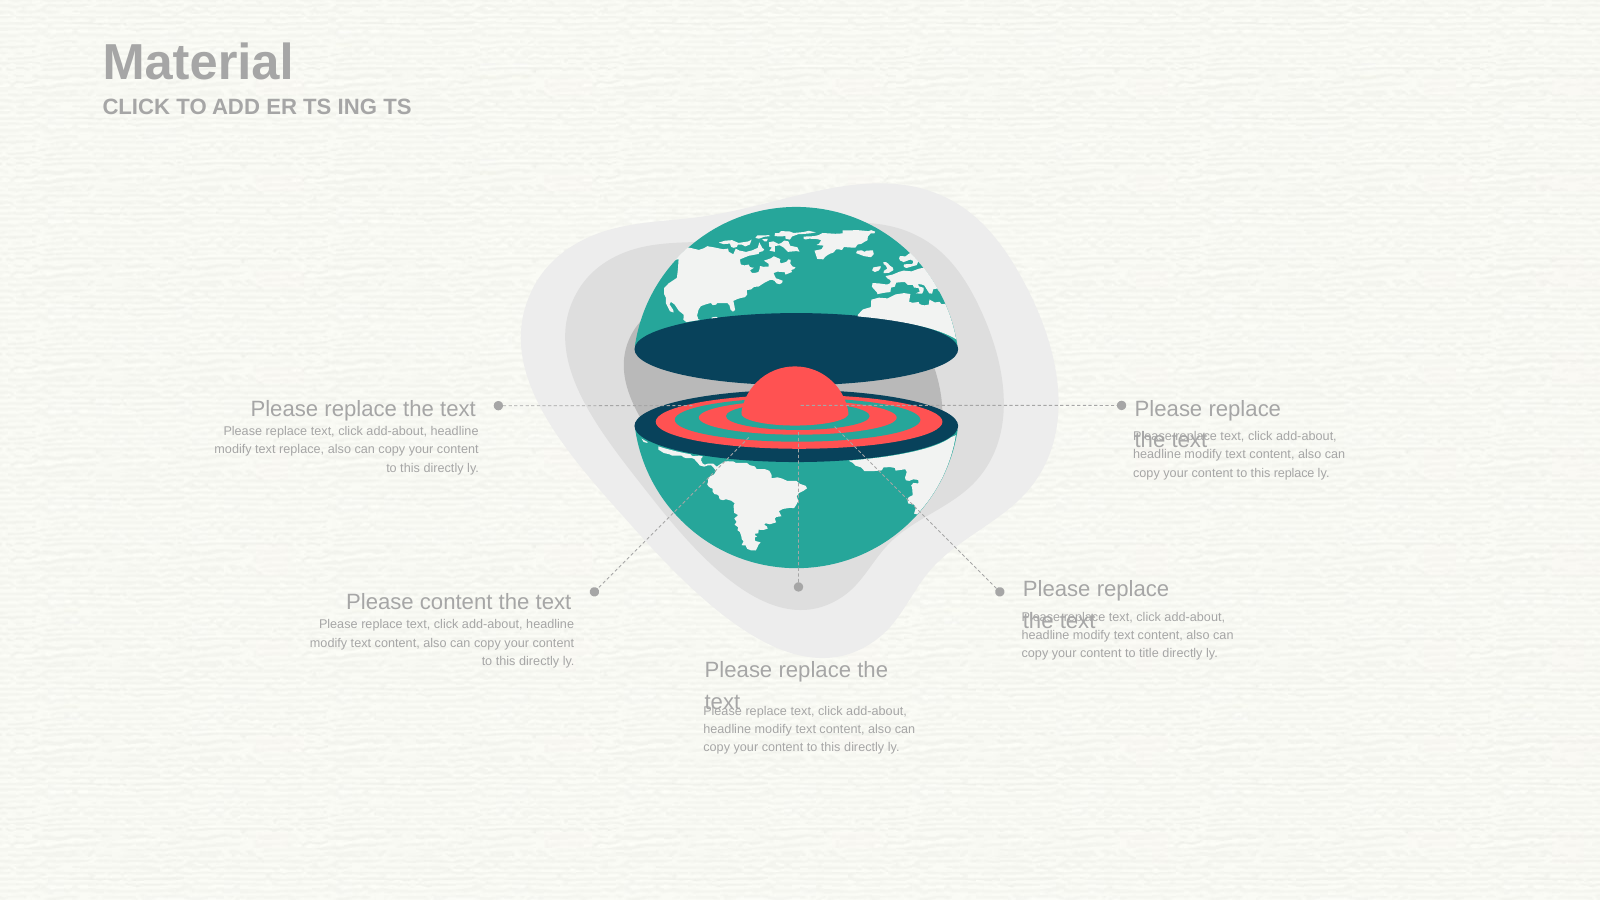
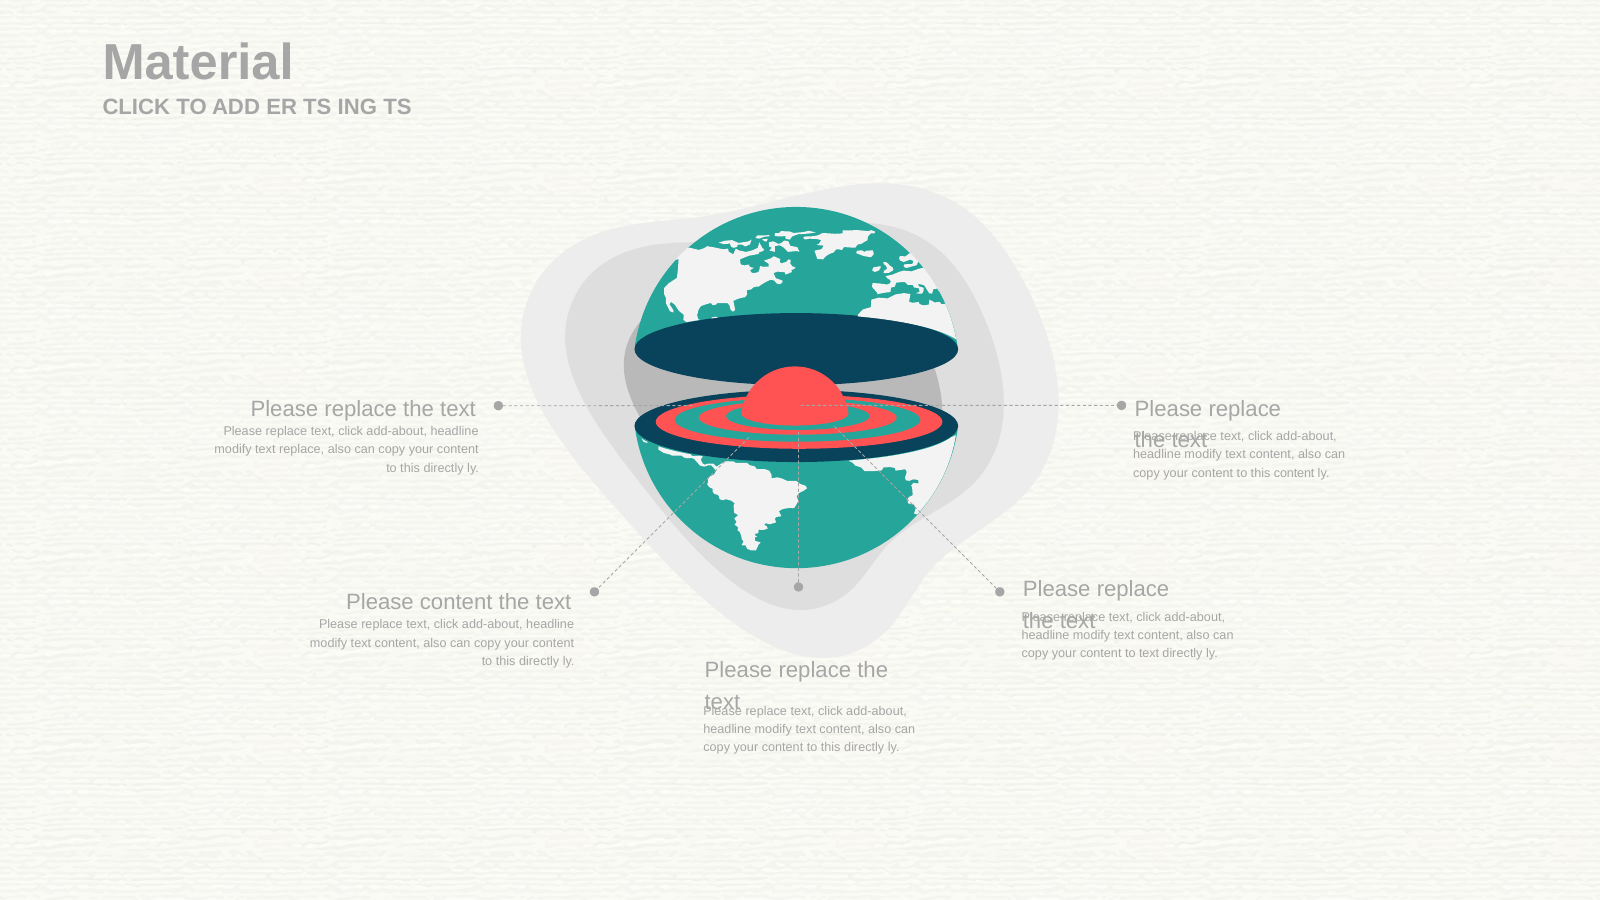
this replace: replace -> content (1294, 473)
to title: title -> text (1149, 653)
